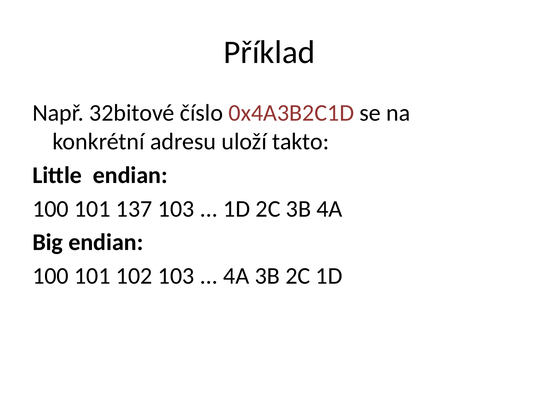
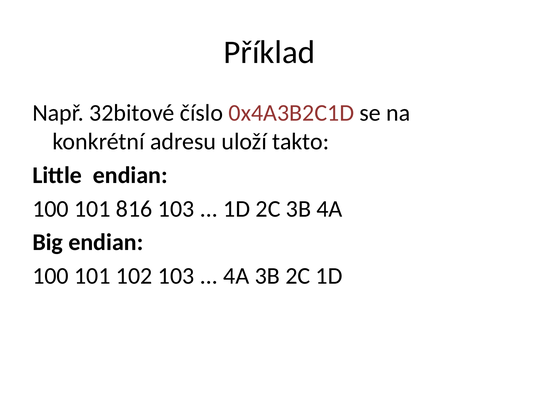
137: 137 -> 816 (134, 209)
